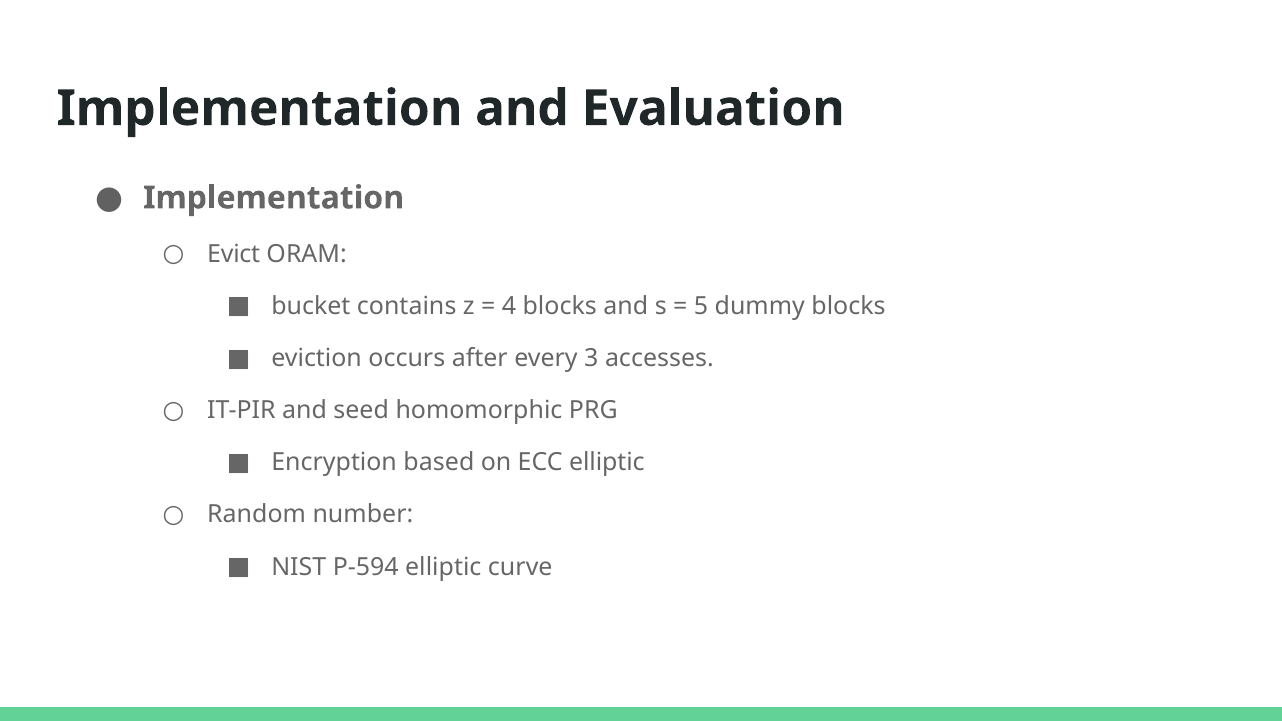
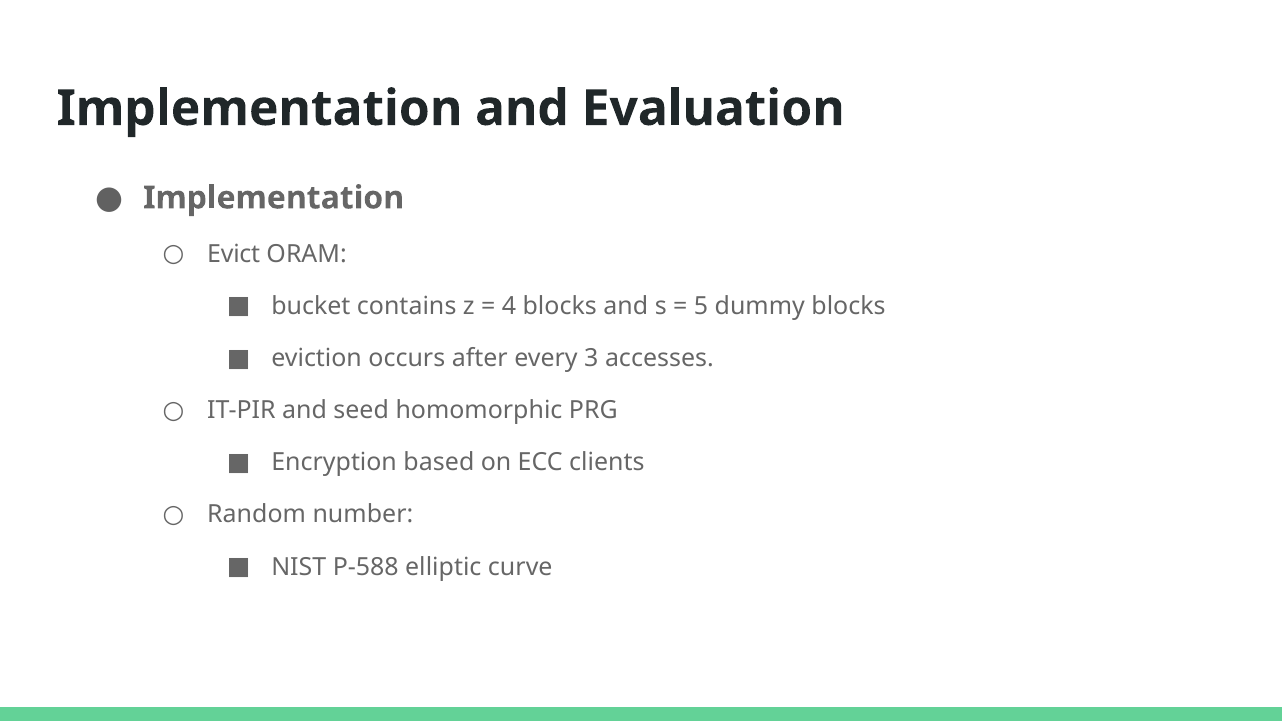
ECC elliptic: elliptic -> clients (607, 463)
P-594: P-594 -> P-588 (366, 567)
